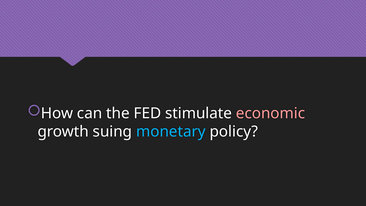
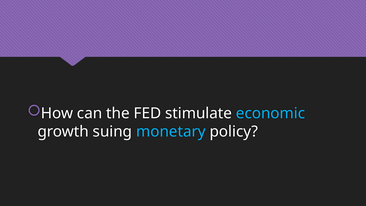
economic colour: pink -> light blue (271, 113)
